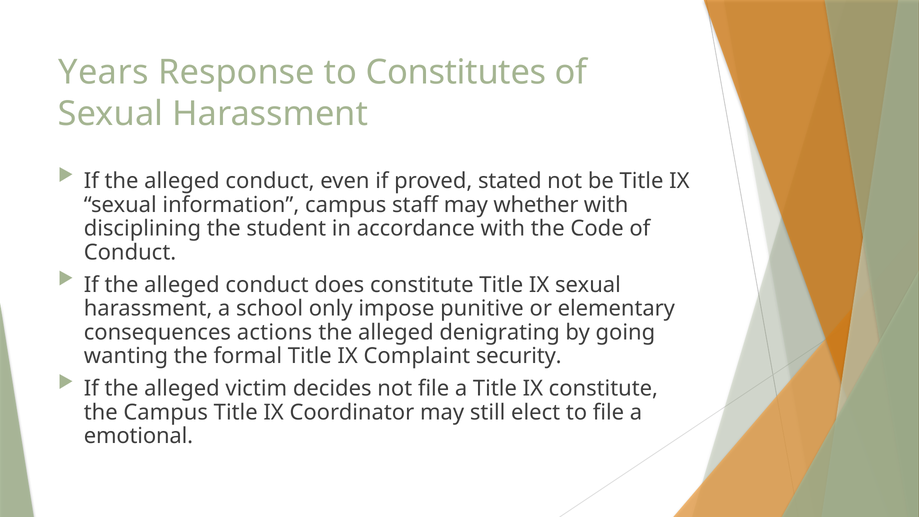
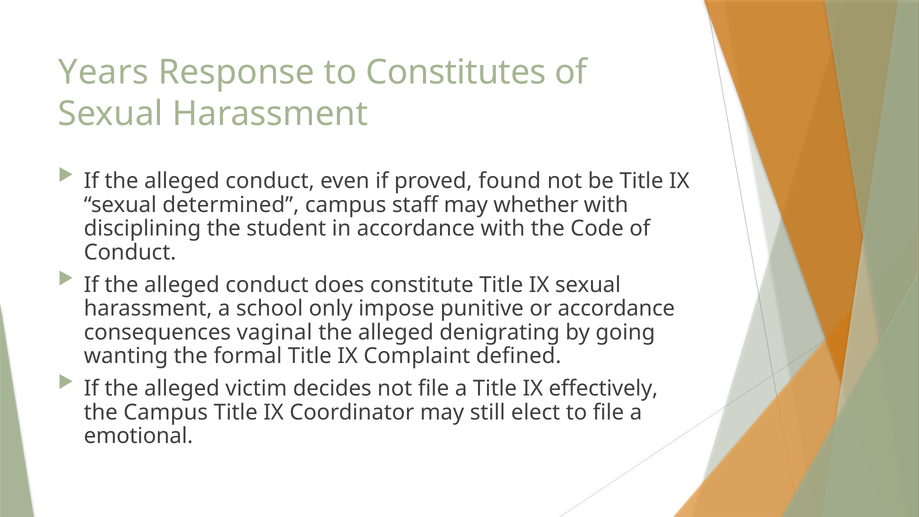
stated: stated -> found (510, 181)
information: information -> determined (231, 205)
or elementary: elementary -> accordance (616, 309)
actions: actions -> vaginal (275, 332)
security: security -> defined (519, 356)
IX constitute: constitute -> effectively (603, 388)
